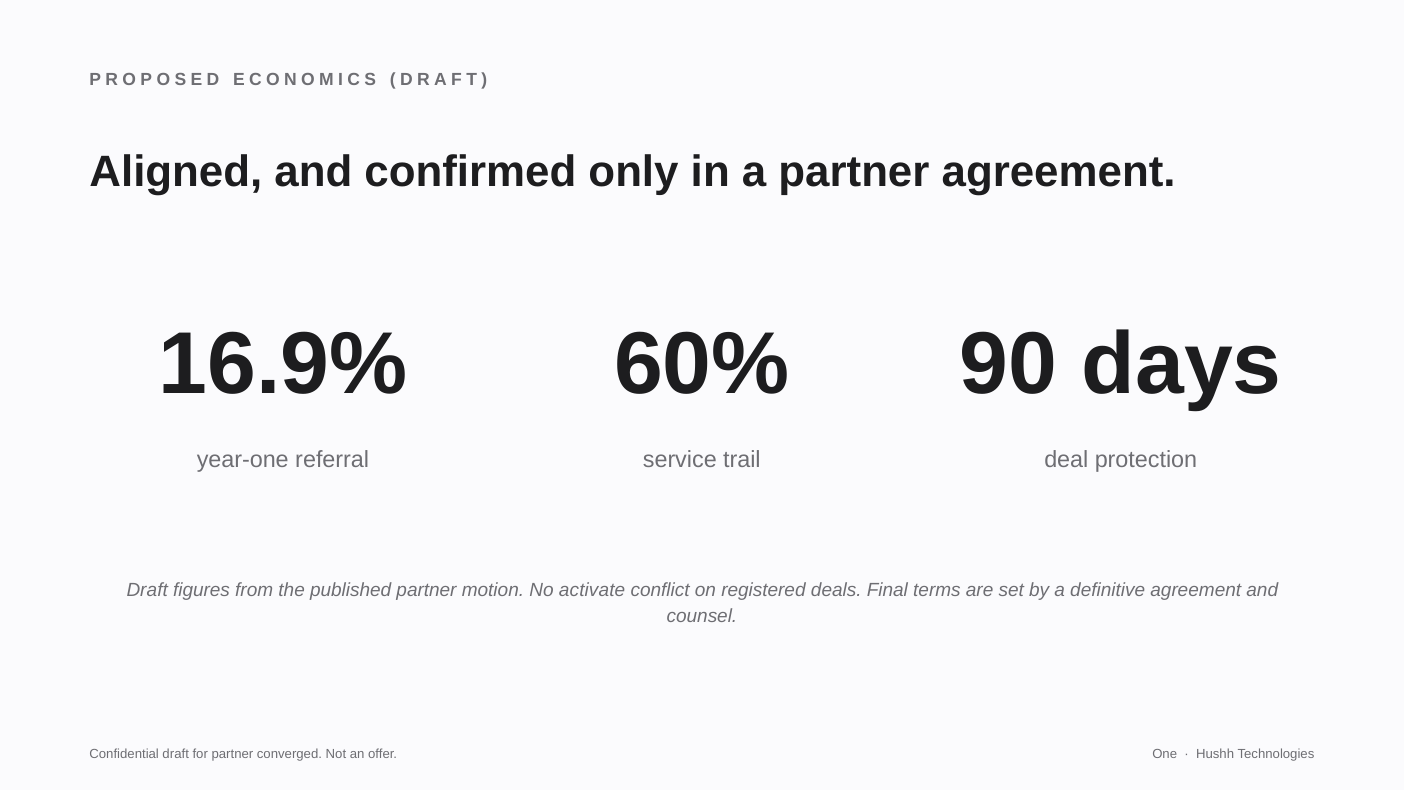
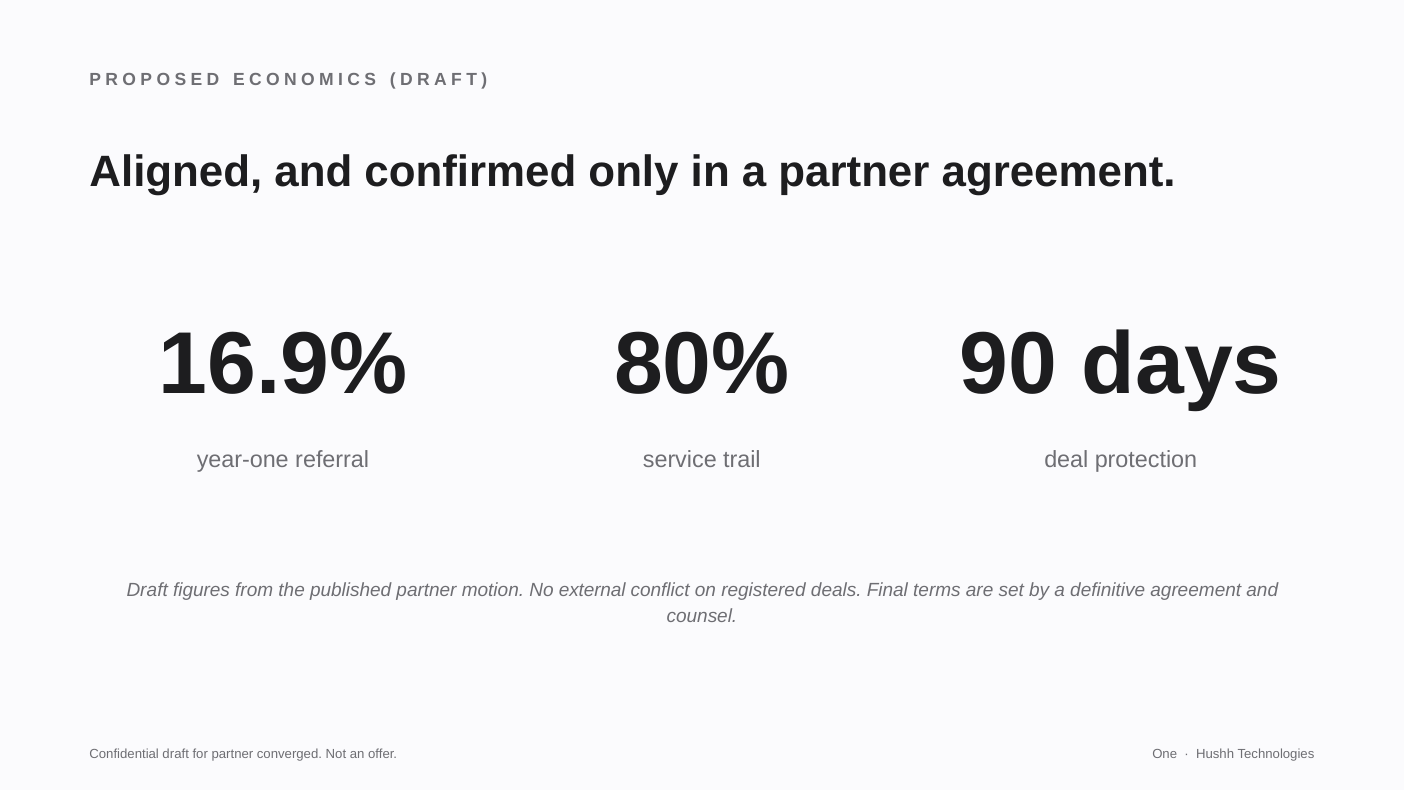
60%: 60% -> 80% (702, 364)
activate: activate -> external (592, 590)
